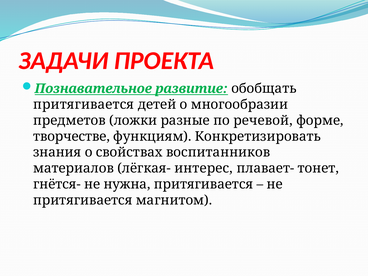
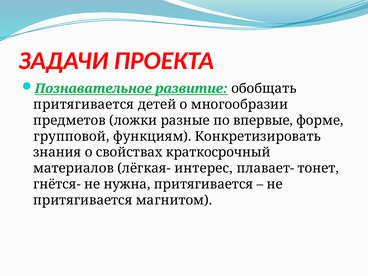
речевой: речевой -> впервые (263, 120)
творчестве: творчестве -> групповой (71, 136)
воспитанников: воспитанников -> краткосрочный (218, 152)
